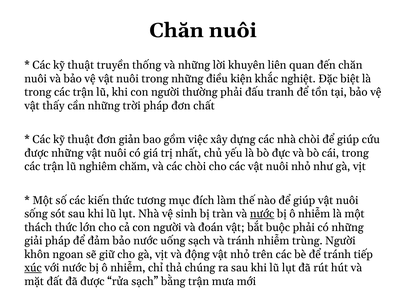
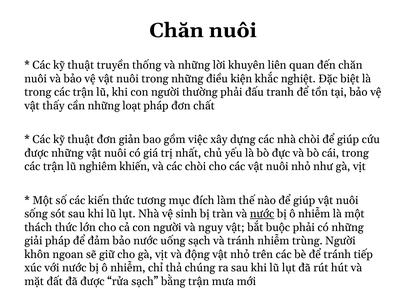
trời: trời -> loạt (132, 106)
chăm: chăm -> khiến (135, 167)
đoán: đoán -> nguy (211, 228)
xúc underline: present -> none (33, 268)
